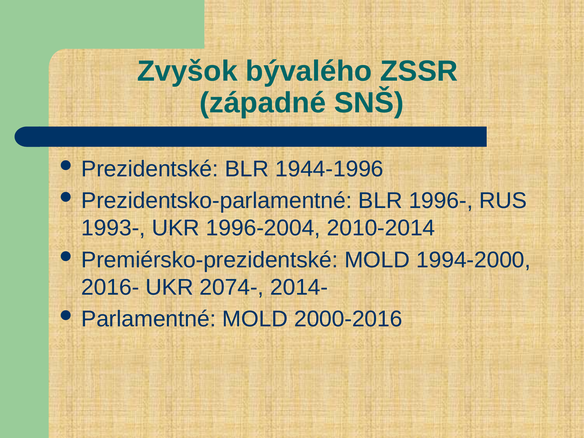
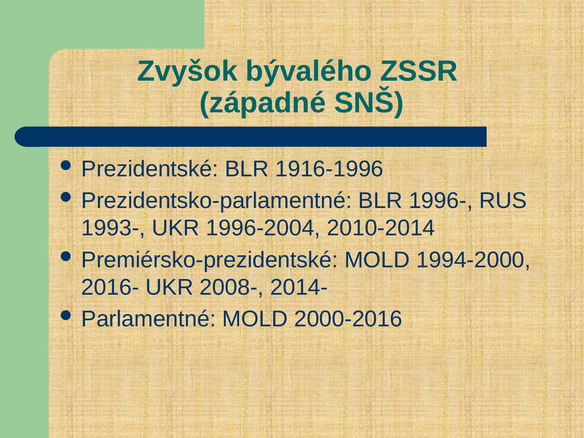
1944-1996: 1944-1996 -> 1916-1996 (329, 169)
2074-: 2074- -> 2008- (232, 287)
